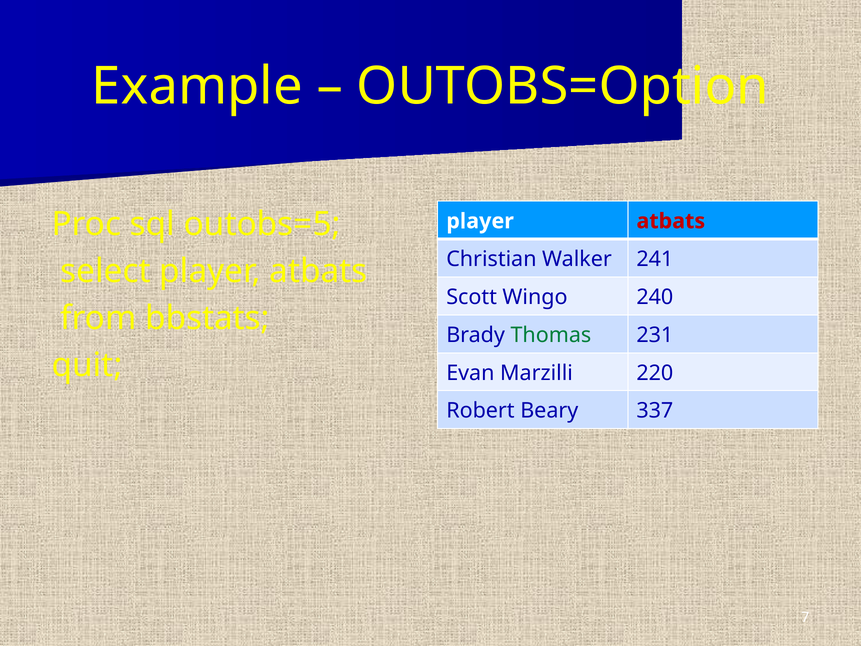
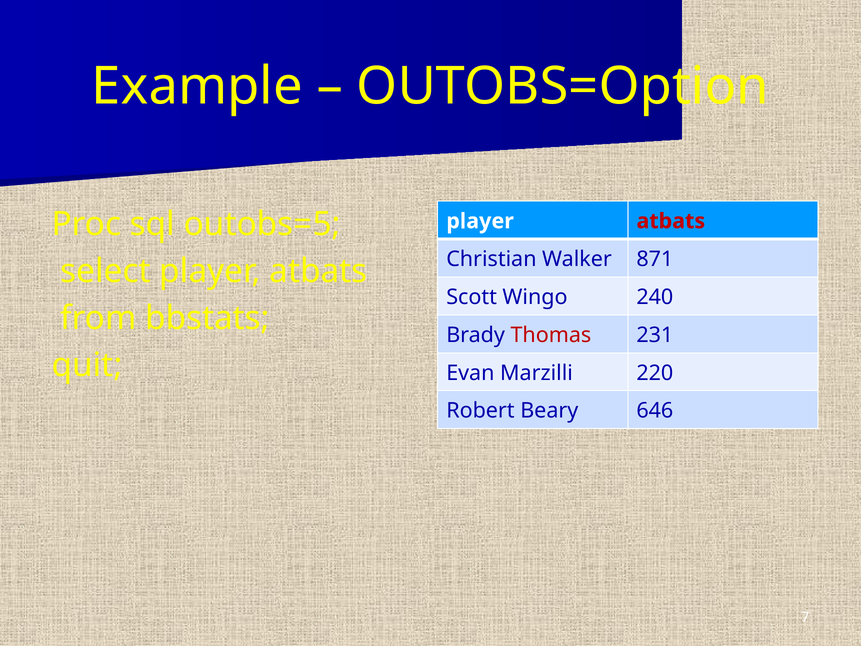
241: 241 -> 871 (655, 259)
Thomas colour: green -> red (551, 335)
337: 337 -> 646 (655, 411)
